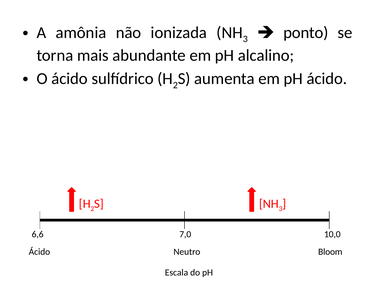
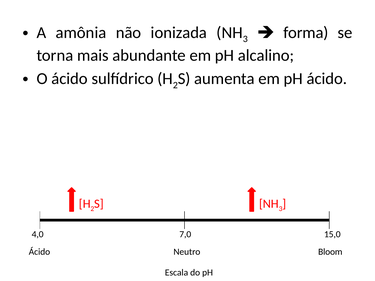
ponto: ponto -> forma (306, 33)
6,6: 6,6 -> 4,0 (38, 234)
10,0: 10,0 -> 15,0 (332, 234)
